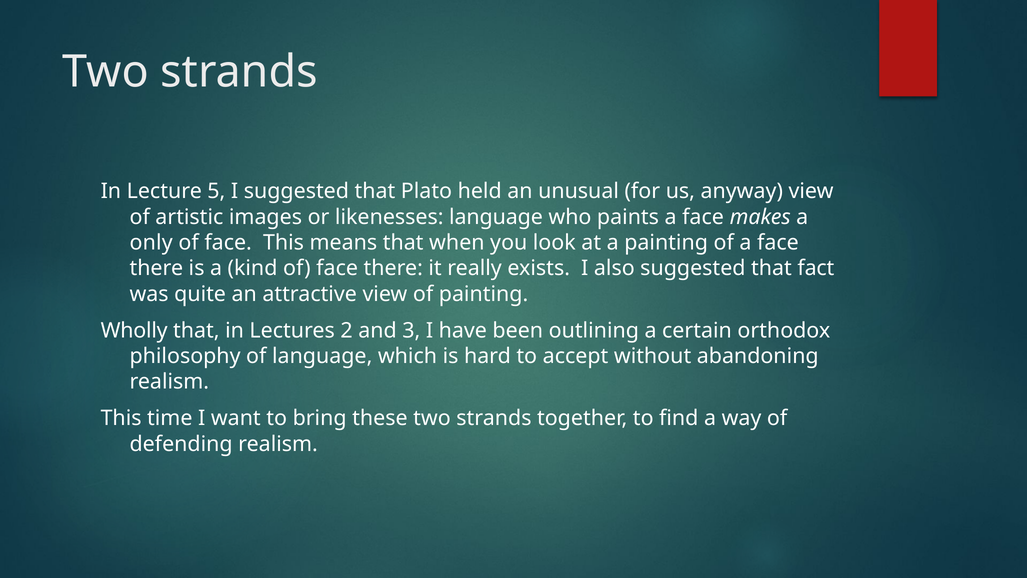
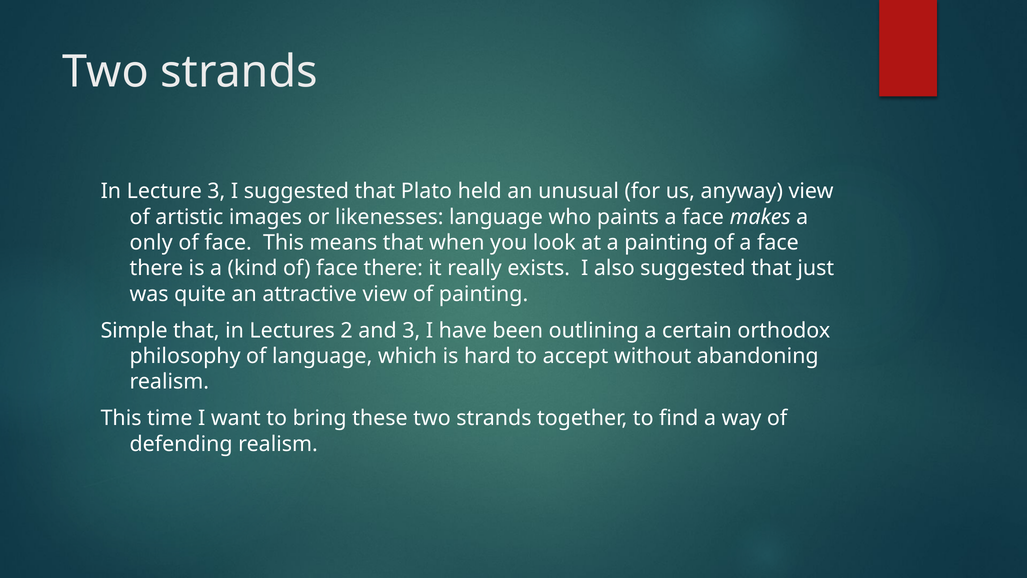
Lecture 5: 5 -> 3 (216, 191)
fact: fact -> just (816, 268)
Wholly: Wholly -> Simple (134, 330)
